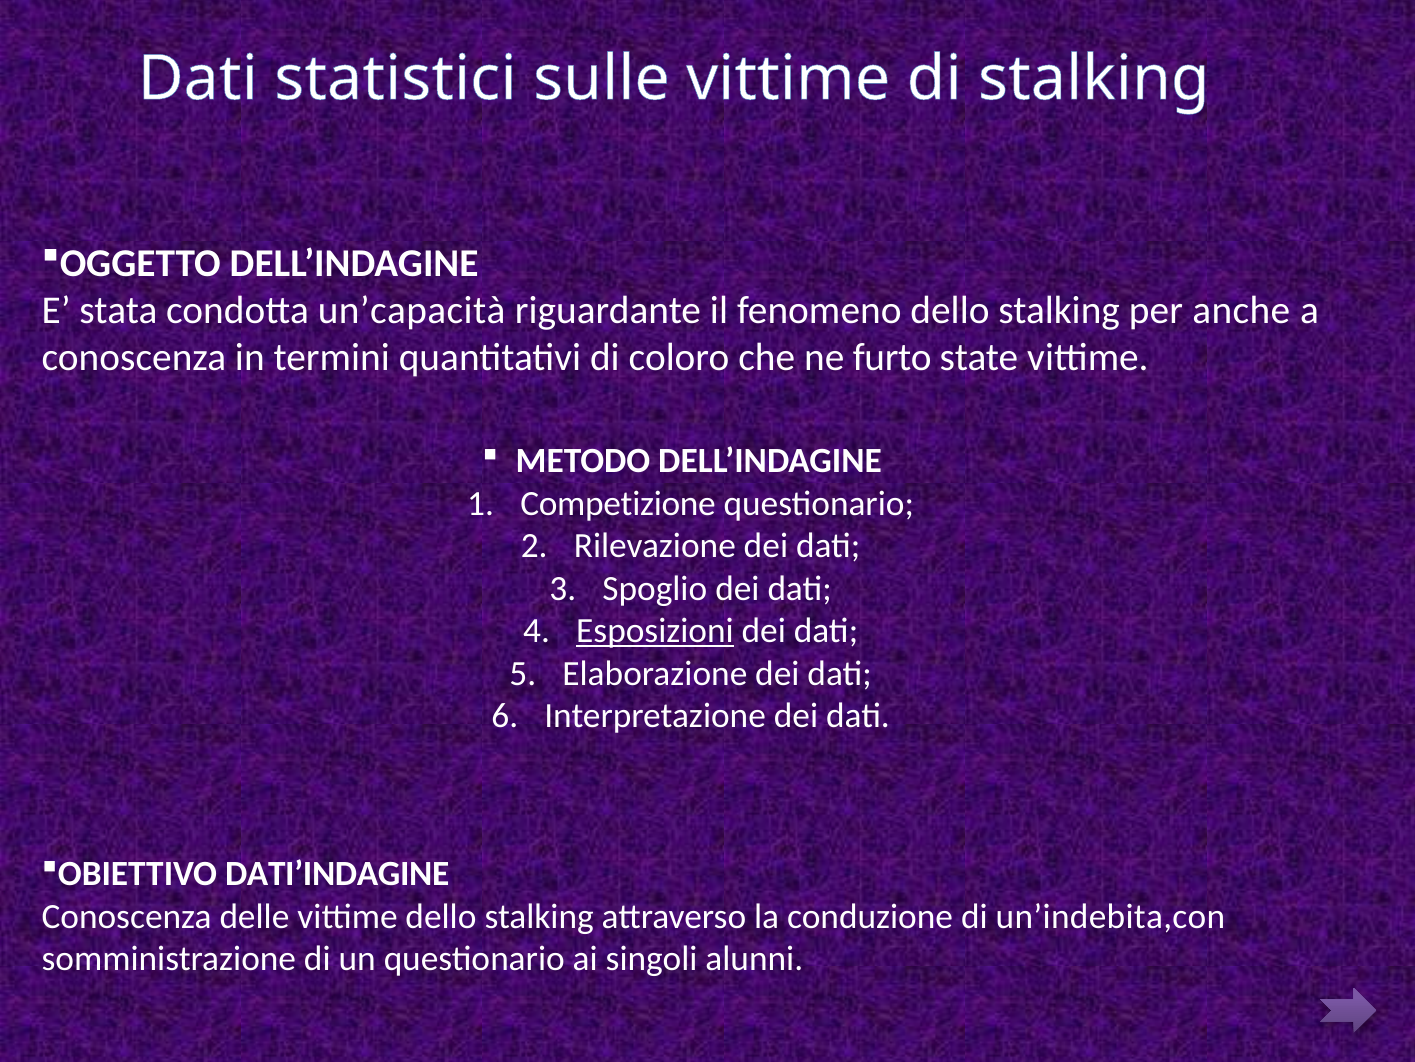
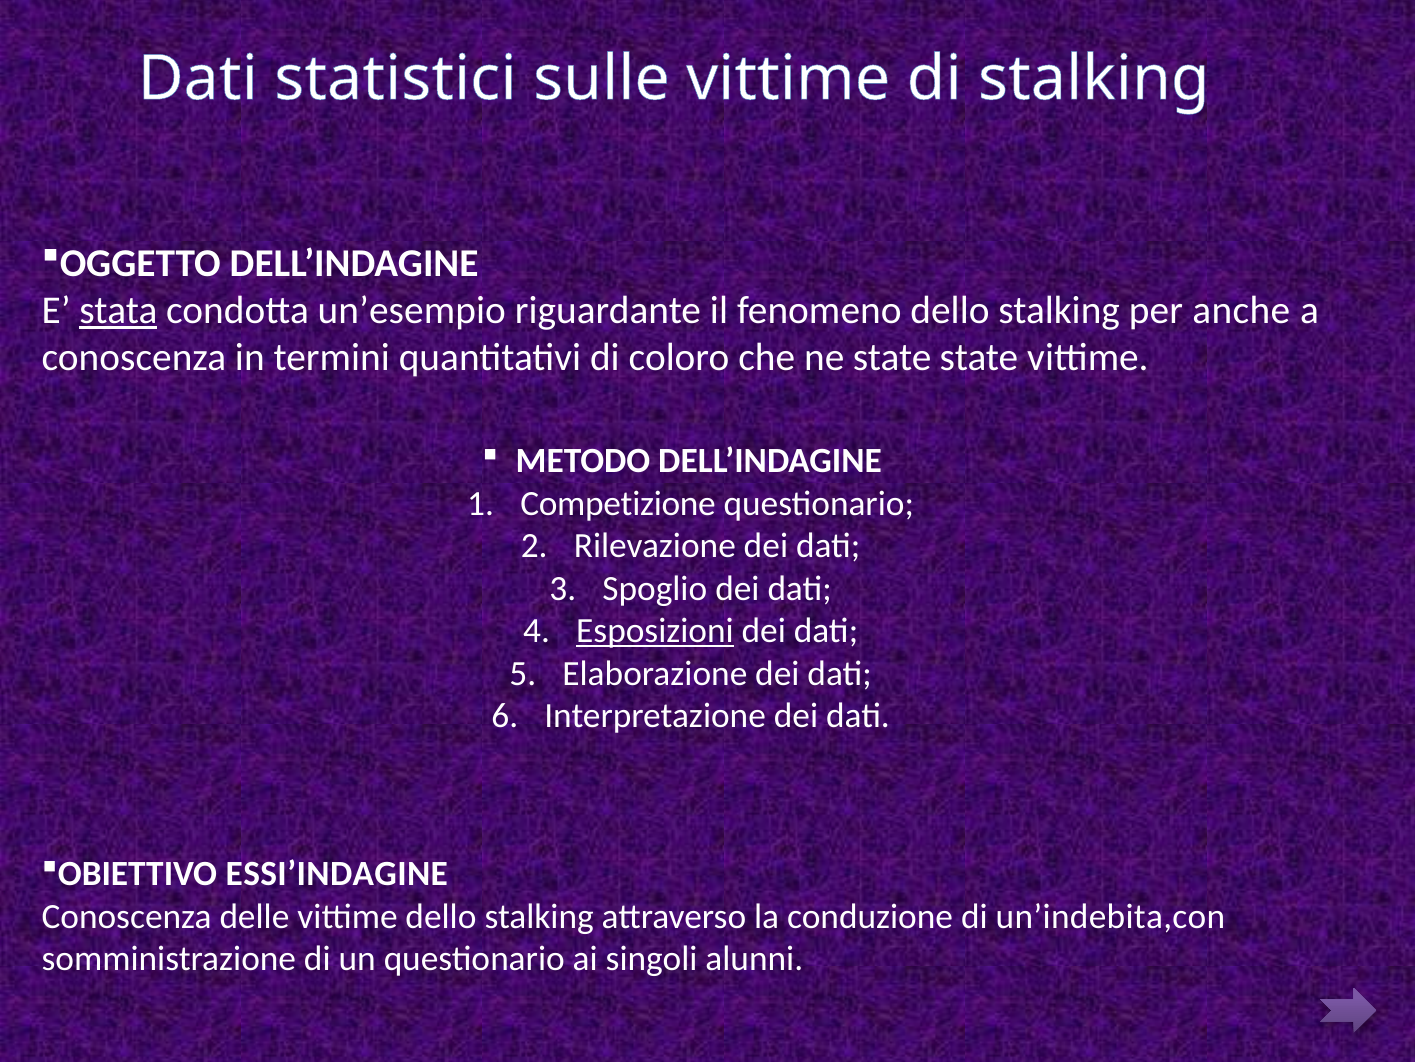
stata underline: none -> present (118, 310)
un’capacità: un’capacità -> un’esempio (412, 310)
ne furto: furto -> state (892, 357)
DATI’INDAGINE: DATI’INDAGINE -> ESSI’INDAGINE (337, 873)
